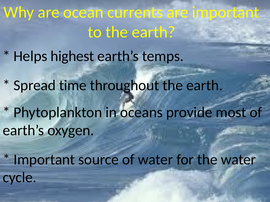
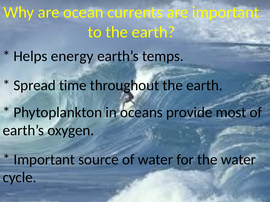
highest: highest -> energy (72, 56)
